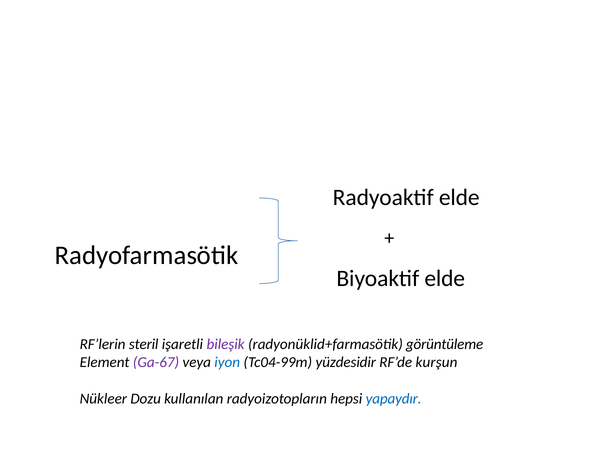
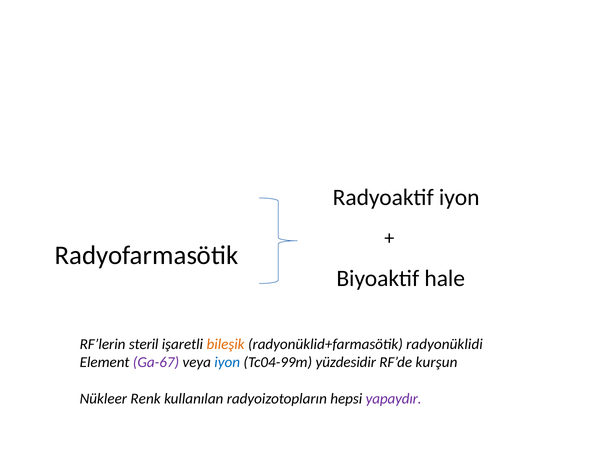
Radyoaktif elde: elde -> iyon (459, 198)
Biyoaktif elde: elde -> hale (445, 279)
bileşik colour: purple -> orange (226, 344)
görüntüleme: görüntüleme -> radyonüklidi (445, 344)
Dozu: Dozu -> Renk (146, 399)
yapaydır colour: blue -> purple (394, 399)
